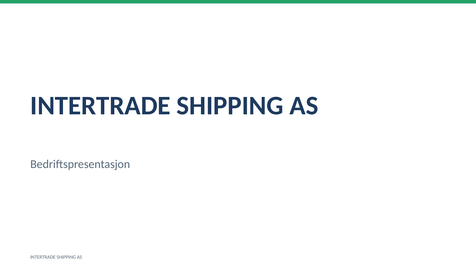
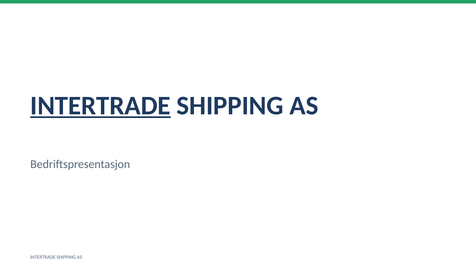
INTERTRADE underline: none -> present (100, 106)
